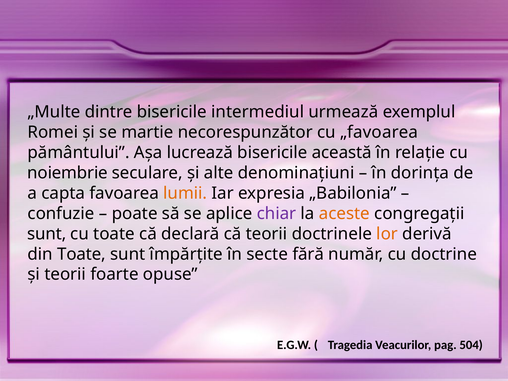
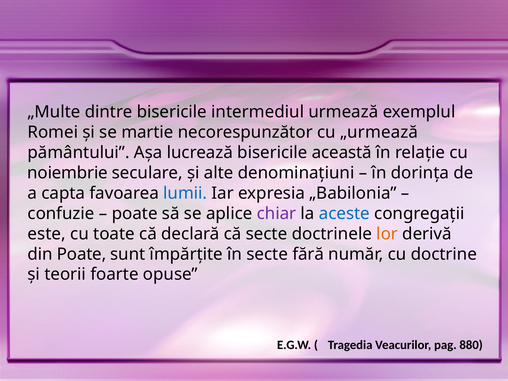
„favoarea: „favoarea -> „urmează (379, 132)
lumii colour: orange -> blue (185, 193)
aceste colour: orange -> blue (344, 213)
sunt: sunt -> este (47, 234)
că teorii: teorii -> secte (267, 234)
din Toate: Toate -> Poate (82, 254)
504: 504 -> 880 (471, 345)
